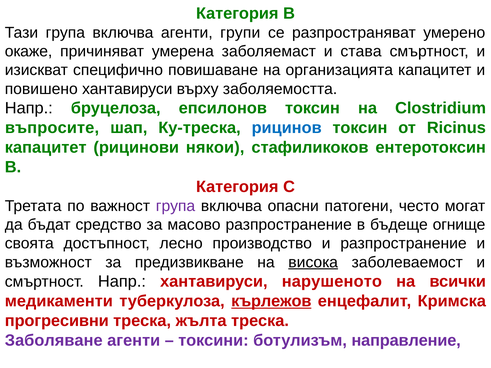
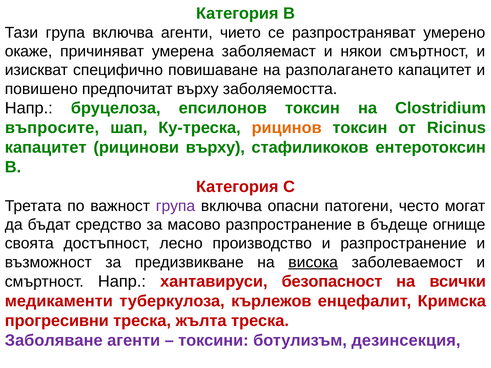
групи: групи -> чието (240, 33)
става: става -> някои (361, 51)
организацията: организацията -> разполагането (339, 70)
повишено хантавируси: хантавируси -> предпочитат (127, 89)
рицинов colour: blue -> orange (287, 128)
рицинови някои: някои -> върху (215, 148)
нарушеното: нарушеното -> безопасност (332, 282)
кърлежов underline: present -> none (271, 301)
направление: направление -> дезинсекция (406, 341)
